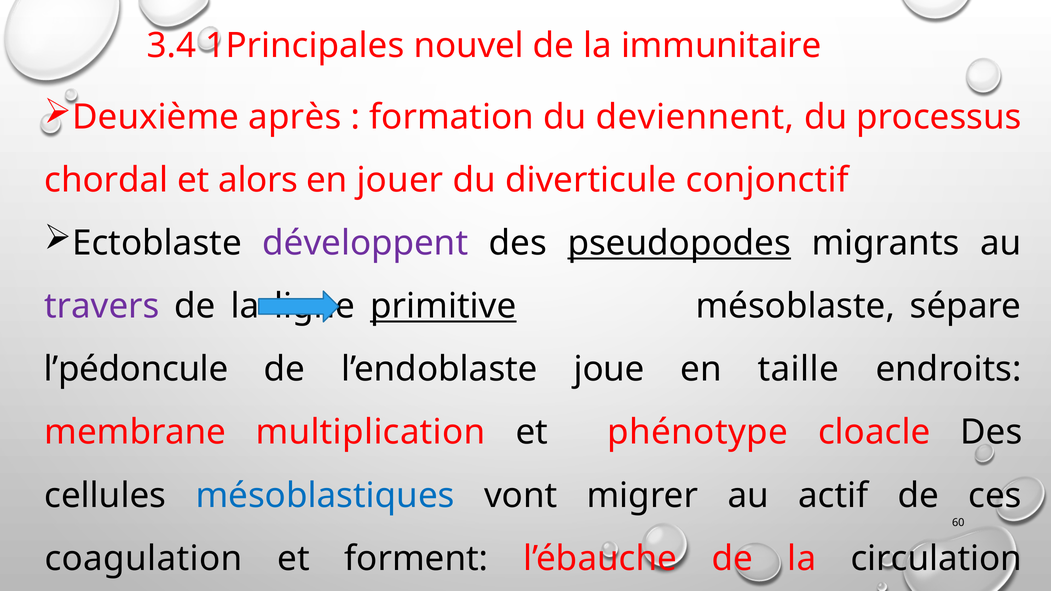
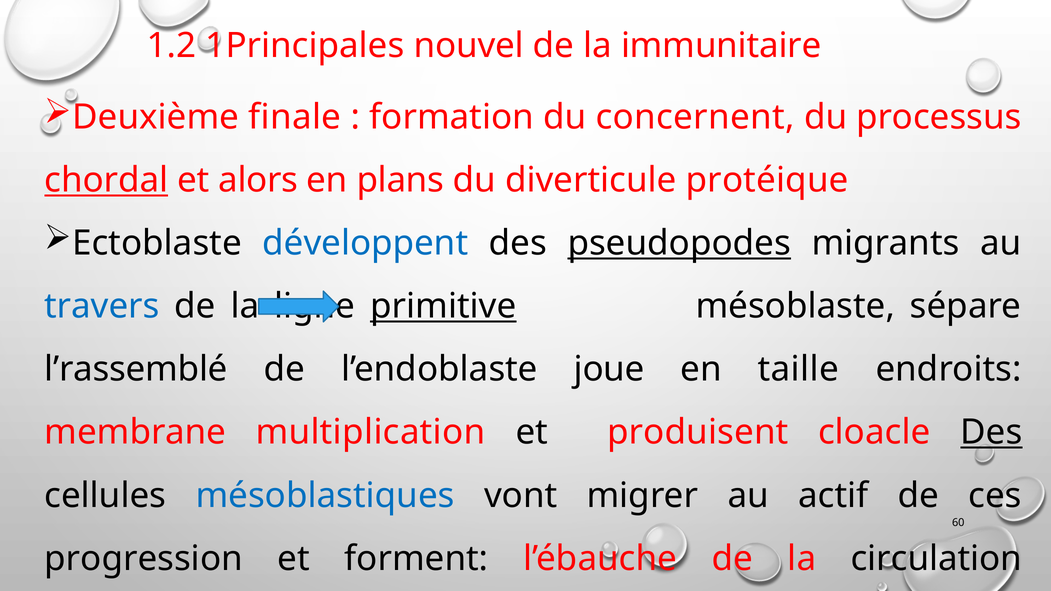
3.4: 3.4 -> 1.2 (172, 46)
après: après -> finale (295, 117)
deviennent: deviennent -> concernent (695, 117)
chordal underline: none -> present (106, 180)
jouer: jouer -> plans (400, 180)
conjonctif: conjonctif -> protéique (767, 180)
développent colour: purple -> blue (365, 243)
travers colour: purple -> blue (102, 306)
l’pédoncule: l’pédoncule -> l’rassemblé (136, 369)
phénotype: phénotype -> produisent (698, 433)
Des underline: none -> present (991, 433)
coagulation: coagulation -> progression (144, 559)
